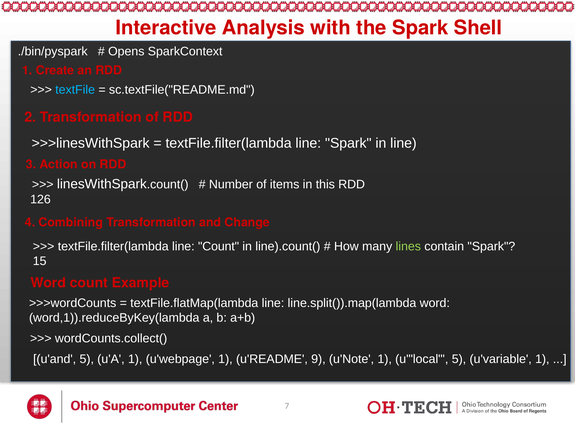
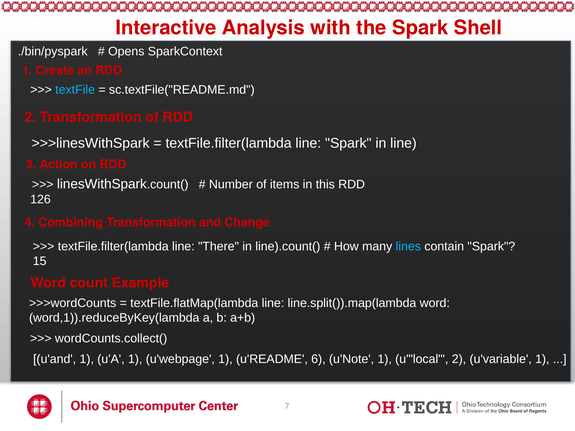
line Count: Count -> There (218, 246)
lines colour: light green -> light blue (408, 246)
u'and 5: 5 -> 1 (87, 359)
9: 9 -> 6 (318, 359)
u'"local 5: 5 -> 2 (459, 359)
